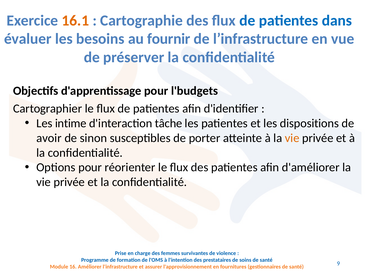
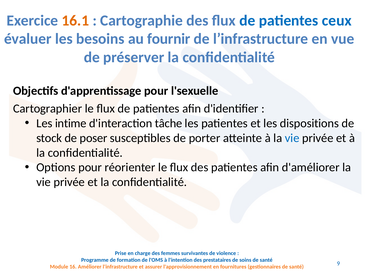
dans: dans -> ceux (337, 21)
l'budgets: l'budgets -> l'sexuelle (195, 91)
avoir: avoir -> stock (49, 138)
sinon: sinon -> poser (94, 138)
vie colour: orange -> blue (292, 138)
